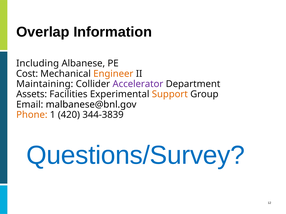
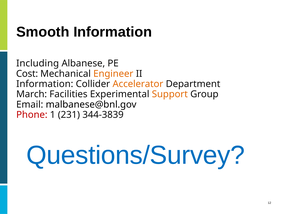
Overlap: Overlap -> Smooth (43, 32)
Maintaining: Maintaining -> Information (45, 84)
Accelerator colour: purple -> orange (138, 84)
Assets: Assets -> March (32, 94)
Phone colour: orange -> red (32, 115)
420: 420 -> 231 (69, 115)
